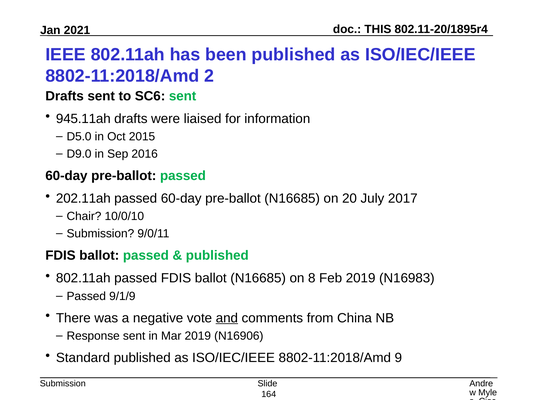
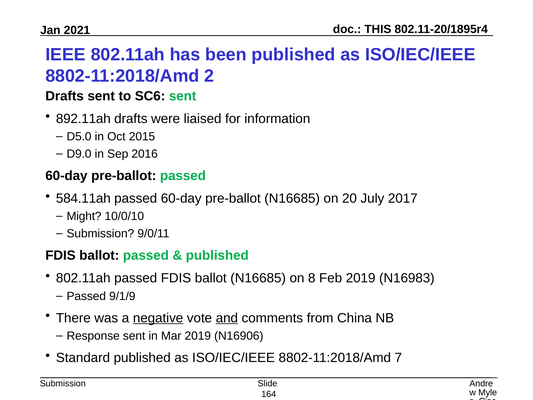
945.11ah: 945.11ah -> 892.11ah (83, 119)
202.11ah: 202.11ah -> 584.11ah (83, 198)
Chair: Chair -> Might (84, 216)
negative underline: none -> present (158, 318)
9: 9 -> 7 (398, 358)
